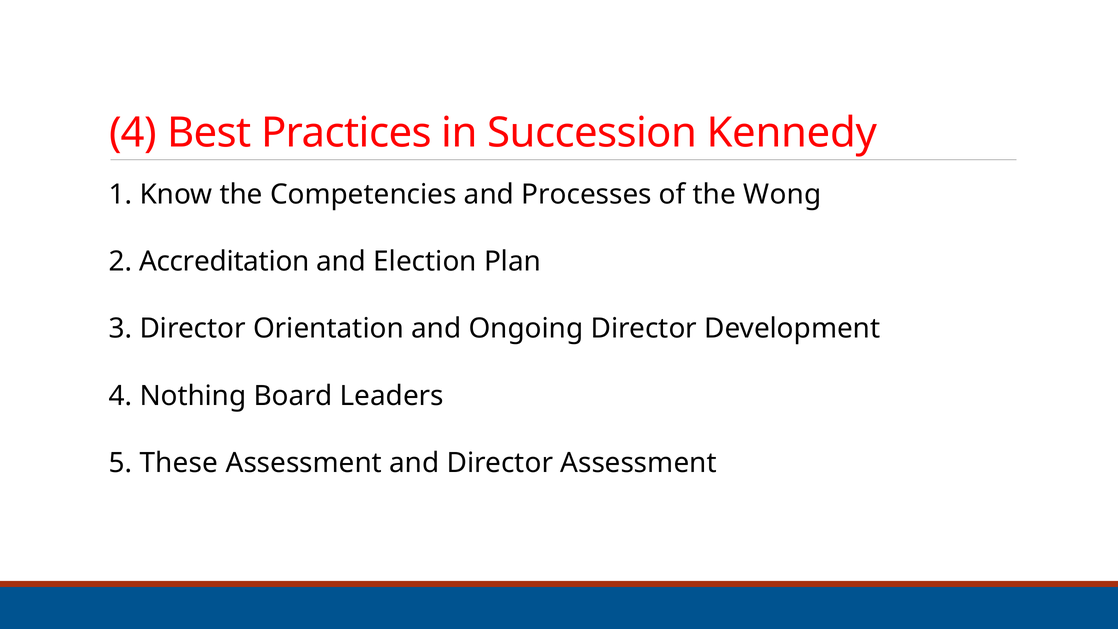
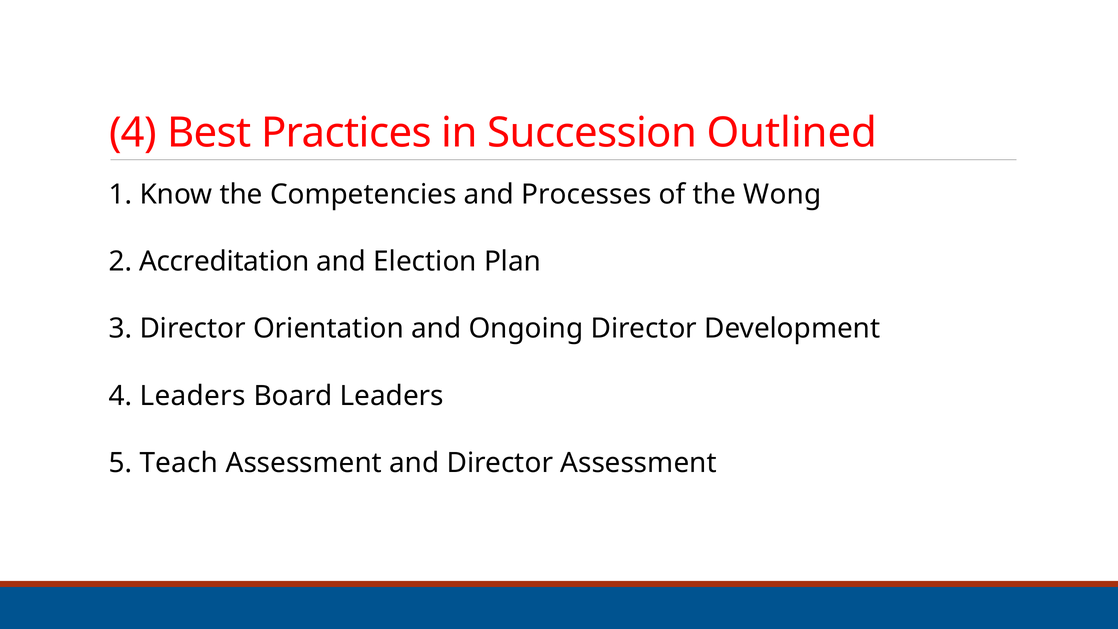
Kennedy: Kennedy -> Outlined (792, 133)
4 Nothing: Nothing -> Leaders (193, 396)
These: These -> Teach (179, 463)
